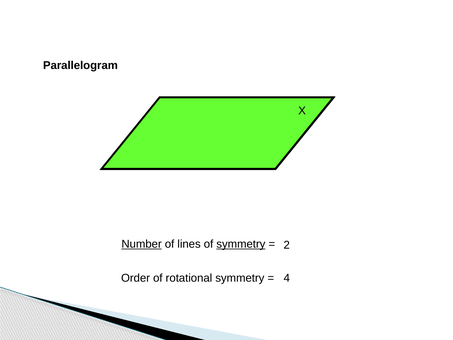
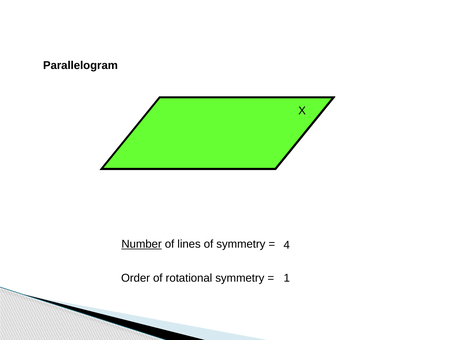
symmetry underline: present -> none (241, 244)
2: 2 -> 4 (287, 245)
4: 4 -> 1 (287, 278)
